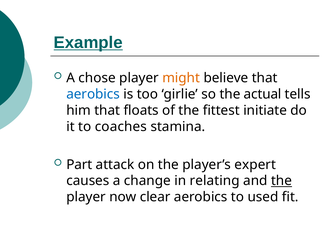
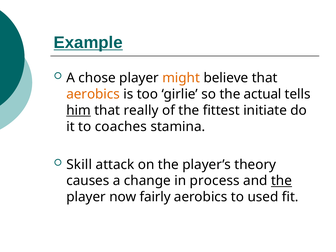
aerobics colour: blue -> orange (93, 94)
him underline: none -> present (79, 110)
floats: floats -> really (141, 110)
Part: Part -> Skill (79, 165)
expert: expert -> theory (255, 165)
relating: relating -> process (215, 181)
clear: clear -> fairly (155, 197)
